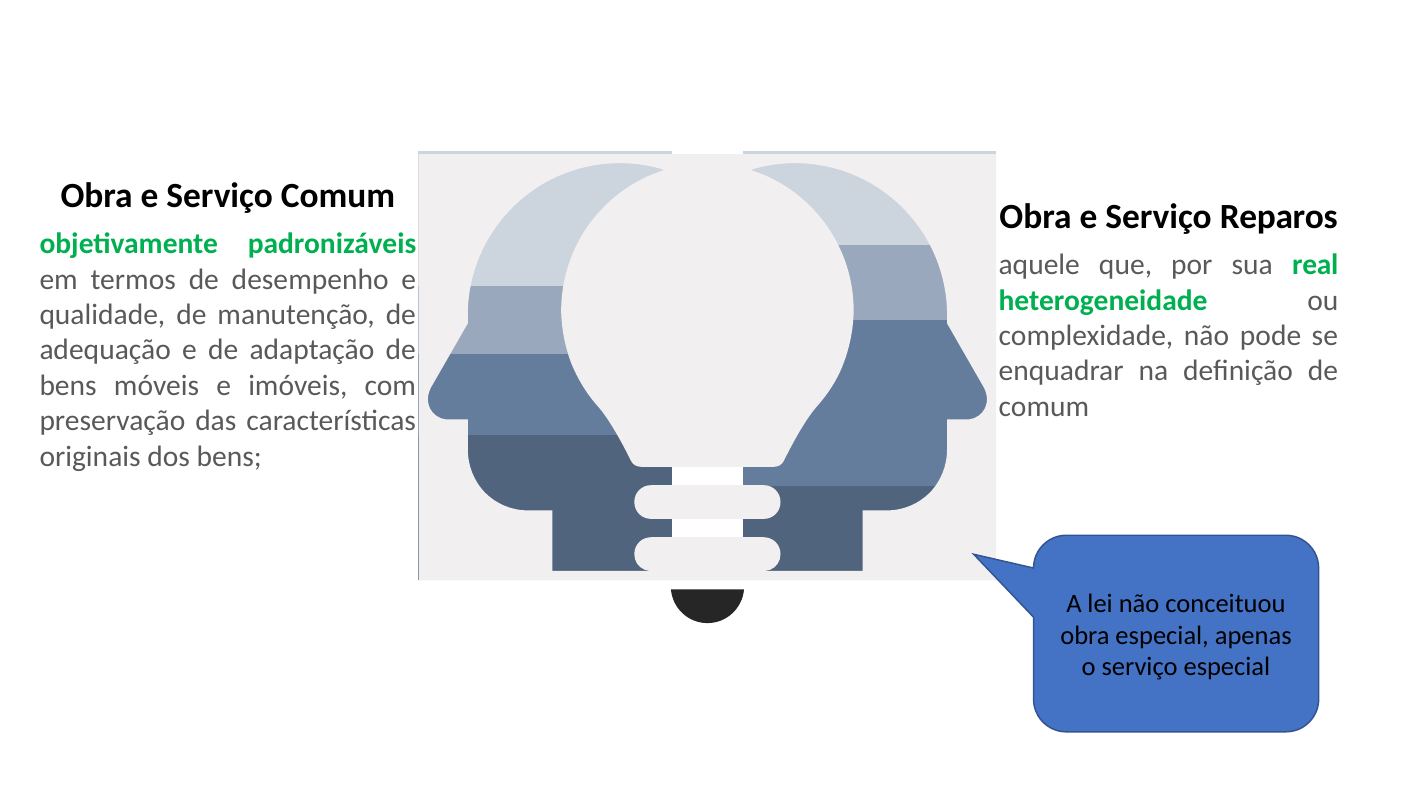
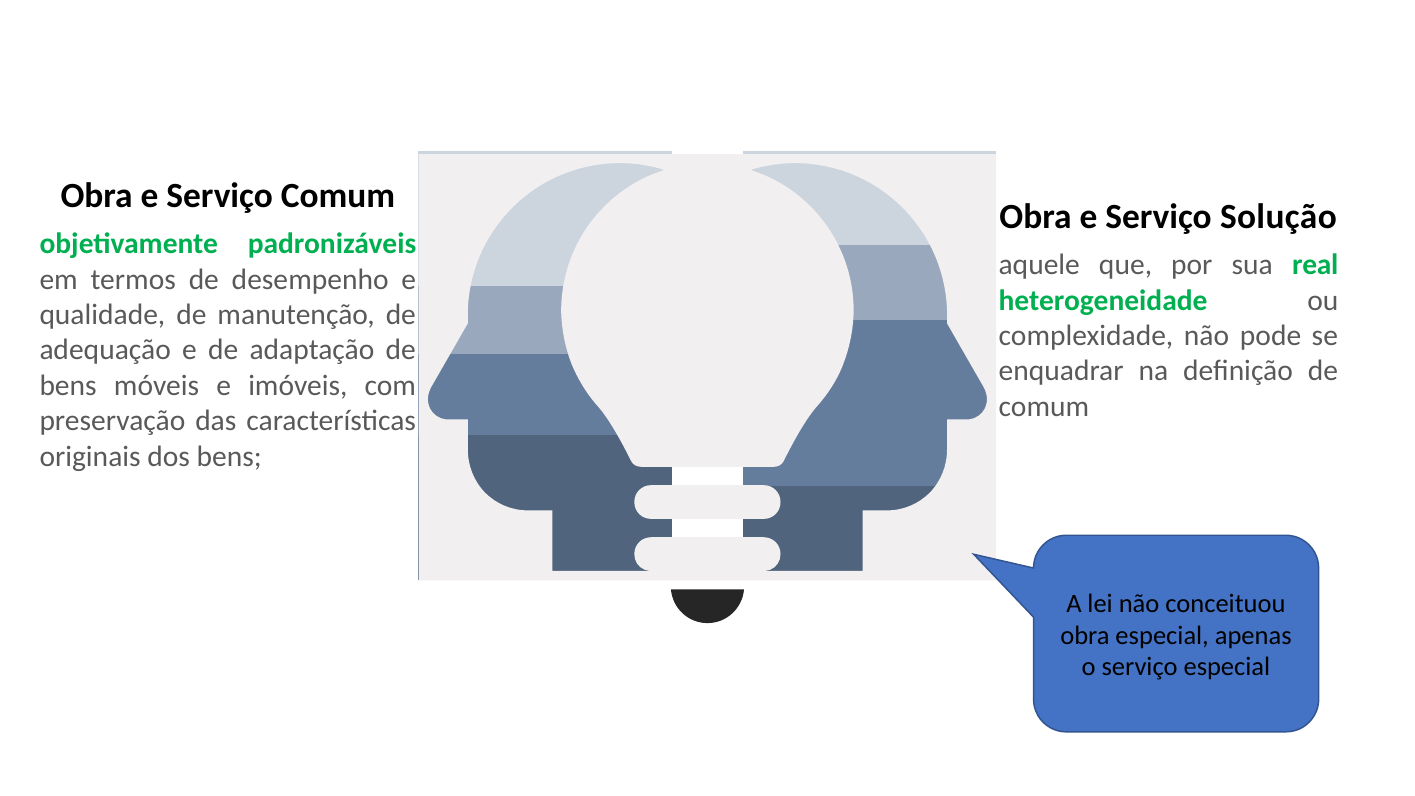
Reparos: Reparos -> Solução (1278, 216)
